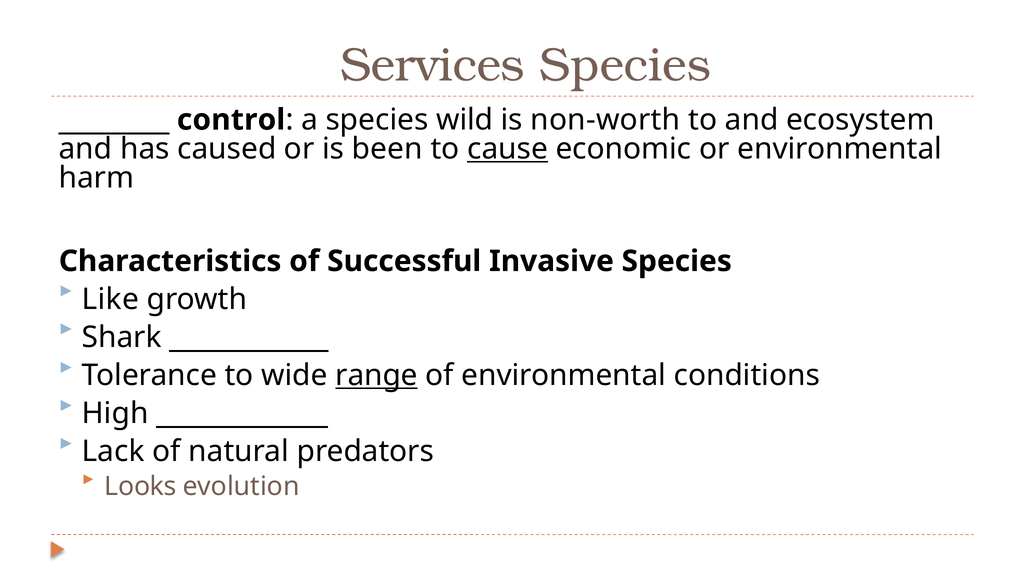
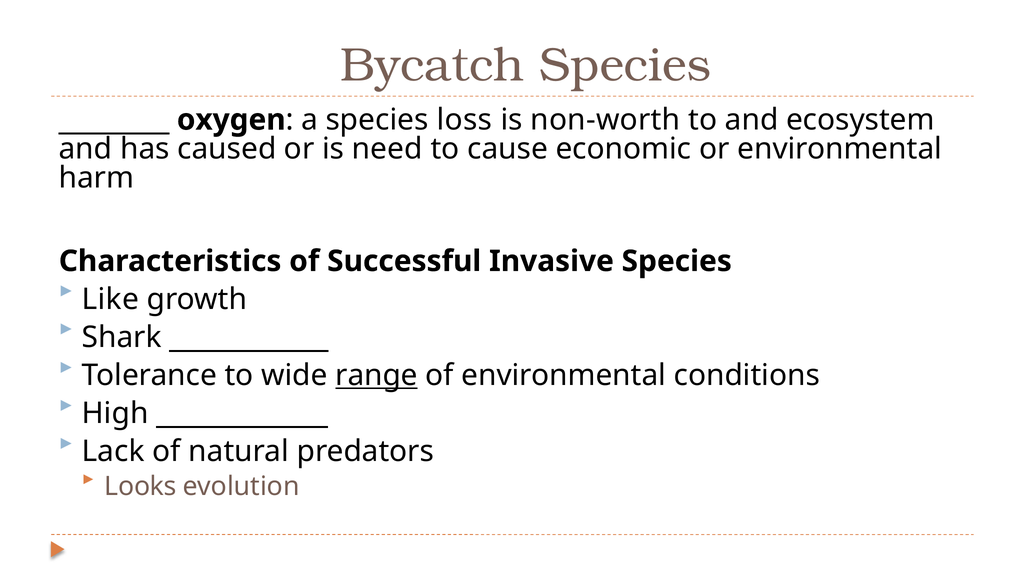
Services: Services -> Bycatch (432, 65)
control: control -> oxygen (231, 120)
wild: wild -> loss (464, 120)
been: been -> need (387, 149)
cause underline: present -> none (508, 149)
